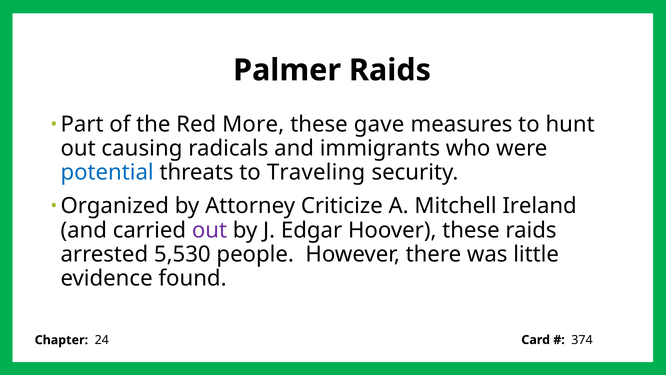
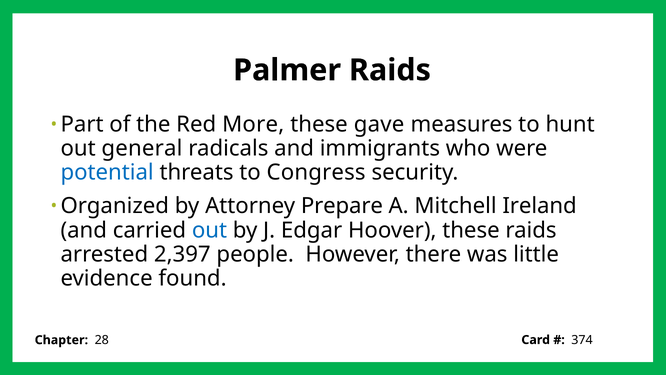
causing: causing -> general (142, 148)
Traveling: Traveling -> Congress (316, 172)
Criticize: Criticize -> Prepare (342, 206)
out colour: purple -> blue (209, 230)
5,530: 5,530 -> 2,397 (182, 254)
24: 24 -> 28 (102, 340)
